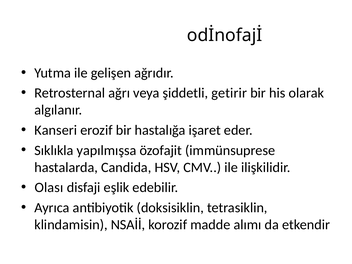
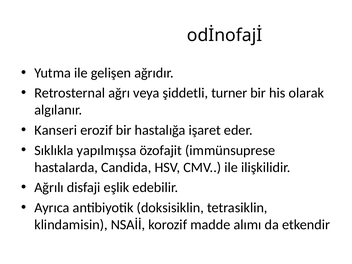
getirir: getirir -> turner (229, 93)
Olası: Olası -> Ağrılı (49, 187)
